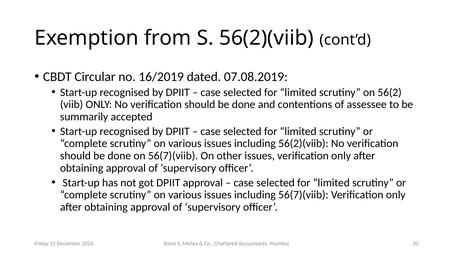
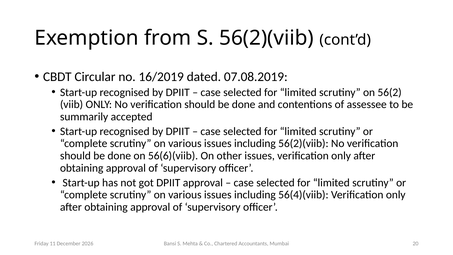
on 56(7)(viib: 56(7)(viib -> 56(6)(viib (173, 156)
including 56(7)(viib: 56(7)(viib -> 56(4)(viib (303, 195)
